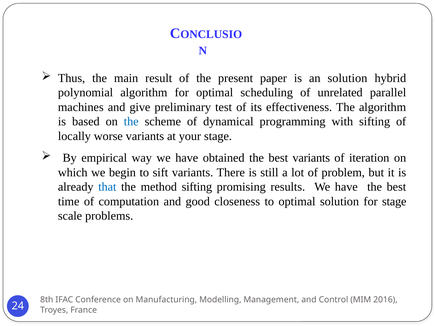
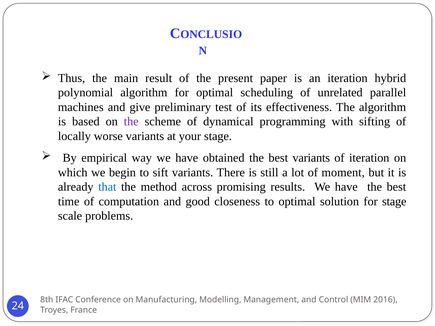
an solution: solution -> iteration (348, 78)
the colour: blue -> purple (131, 122)
problem: problem -> moment (343, 172)
method sifting: sifting -> across (197, 187)
